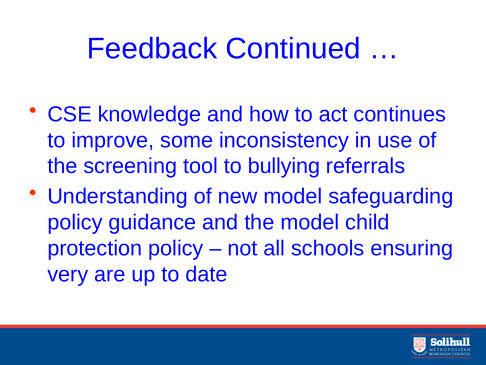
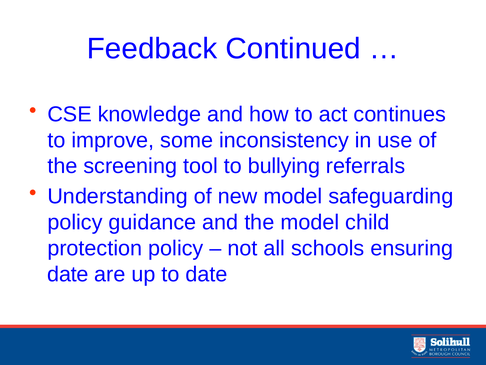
very: very -> date (68, 274)
